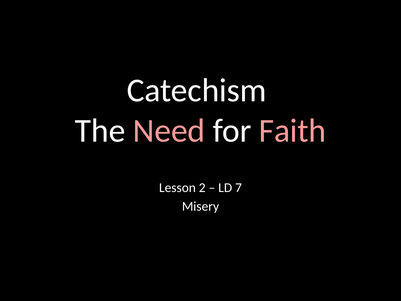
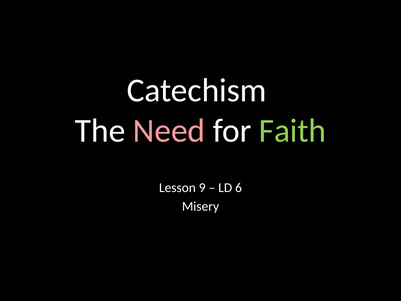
Faith colour: pink -> light green (292, 131)
2: 2 -> 9 (202, 188)
7: 7 -> 6 (239, 188)
